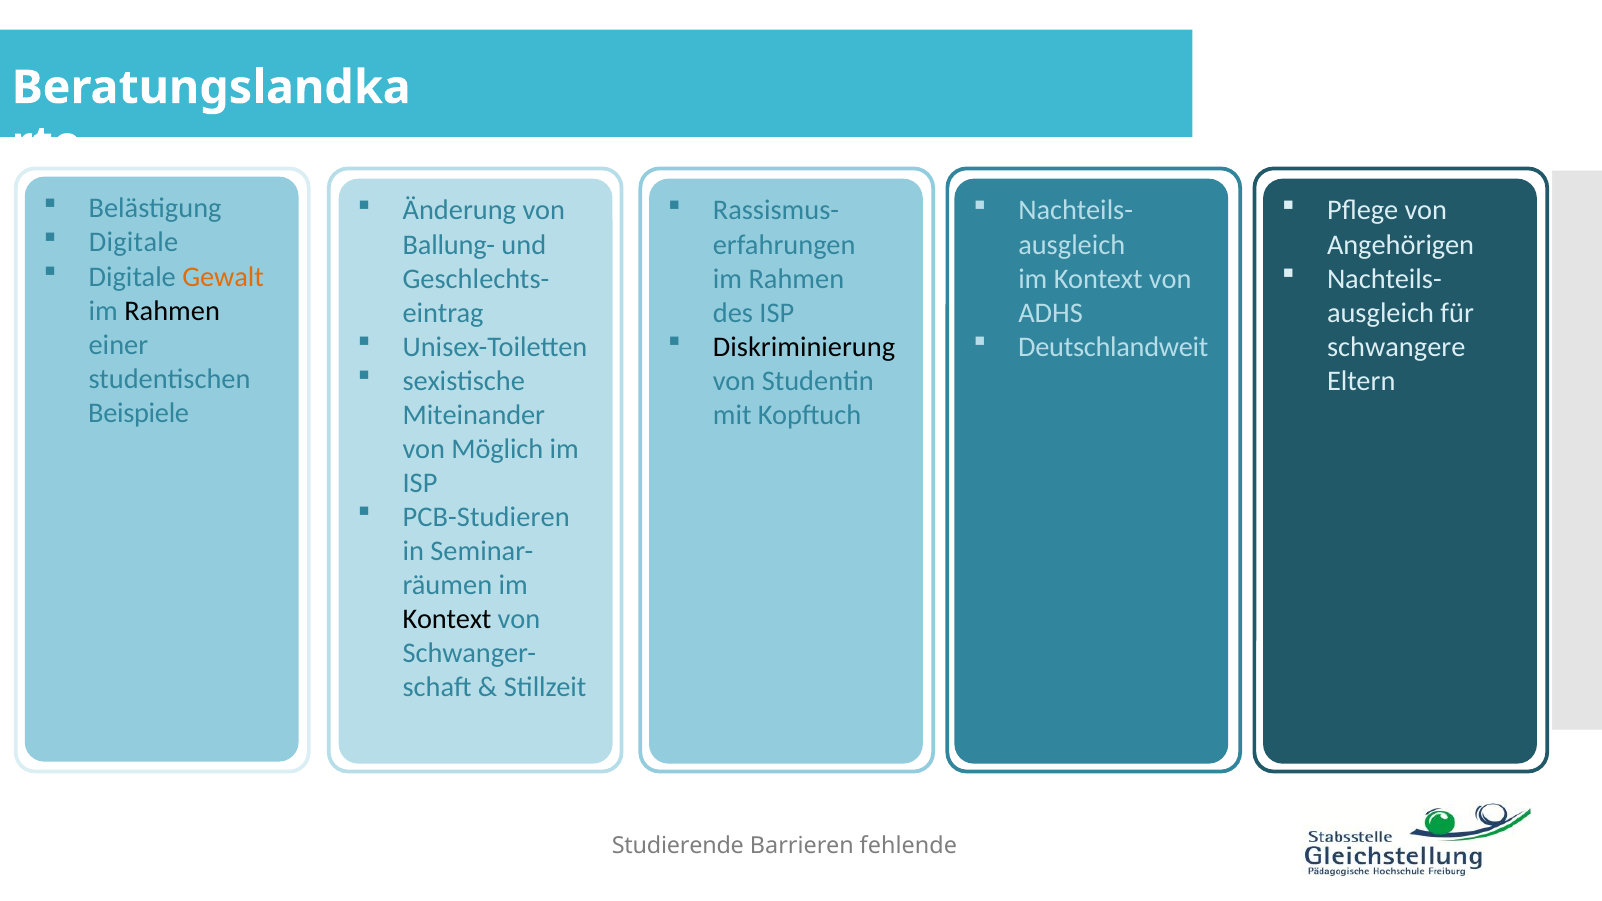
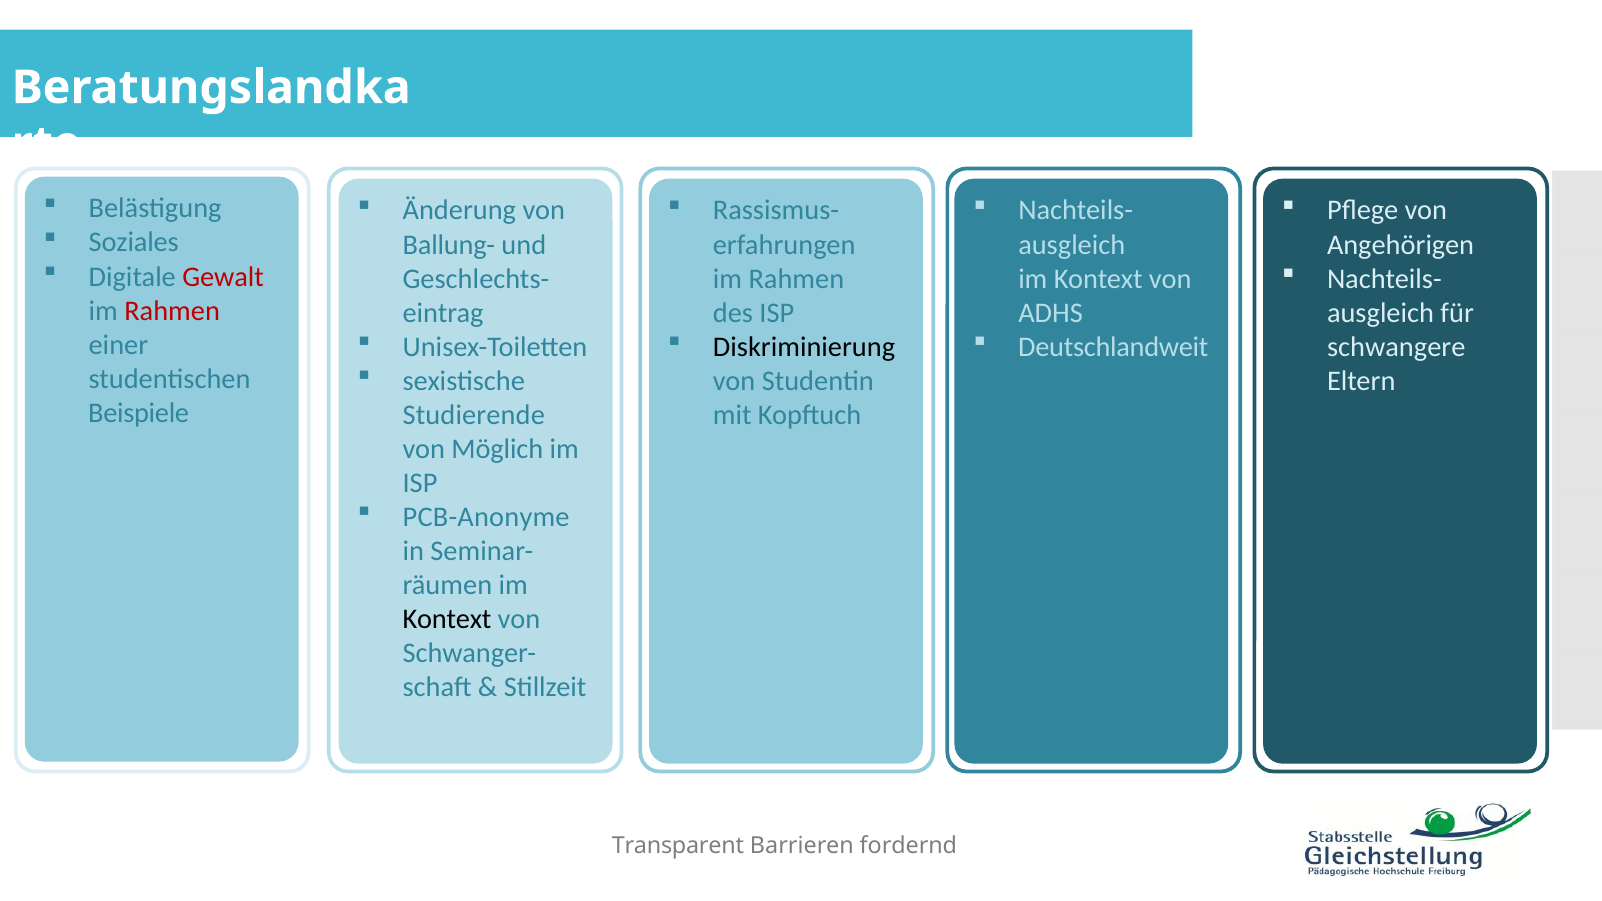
Digitale: Digitale -> Soziales (134, 243)
Gewalt colour: orange -> red (223, 277)
Rahmen colour: black -> red (172, 311)
Miteinander: Miteinander -> Studierende (474, 415)
PCB-Studieren: PCB-Studieren -> PCB-Anonyme (486, 517)
Studierende: Studierende -> Transparent (678, 846)
fehlende: fehlende -> fordernd (908, 846)
